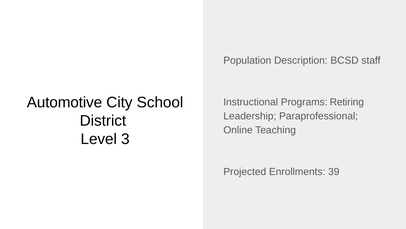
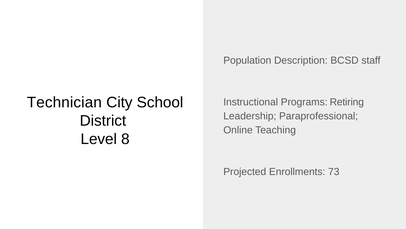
Automotive: Automotive -> Technician (64, 102)
3: 3 -> 8 (125, 139)
39: 39 -> 73 (334, 171)
